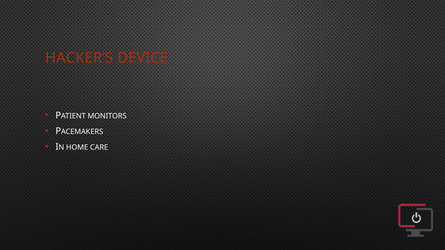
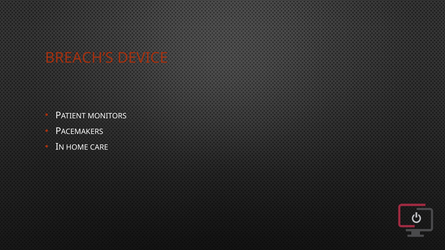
HACKER’S: HACKER’S -> BREACH’S (79, 58)
